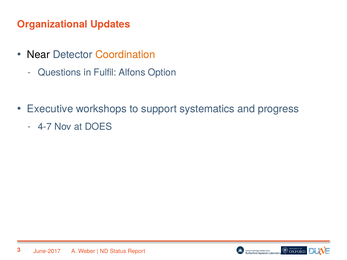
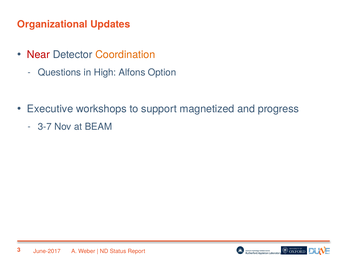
Near colour: black -> red (38, 55)
Fulfil: Fulfil -> High (105, 73)
systematics: systematics -> magnetized (207, 109)
4-7: 4-7 -> 3-7 (45, 127)
DOES: DOES -> BEAM (98, 127)
